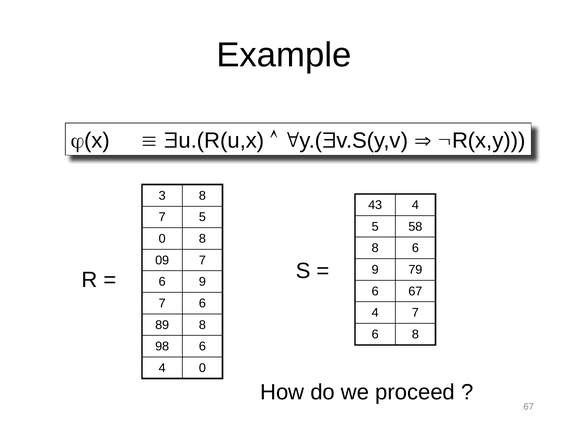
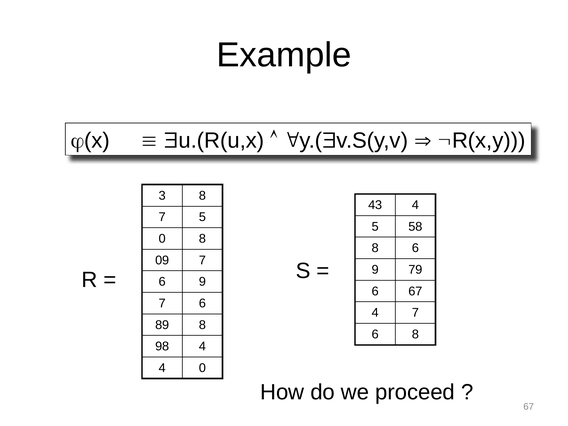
98 6: 6 -> 4 (202, 346)
